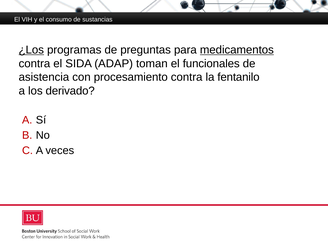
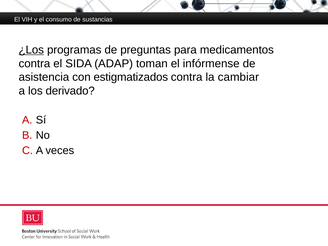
medicamentos underline: present -> none (237, 50)
funcionales: funcionales -> infórmense (211, 64)
procesamiento: procesamiento -> estigmatizados (131, 77)
fentanilo: fentanilo -> cambiar (238, 77)
